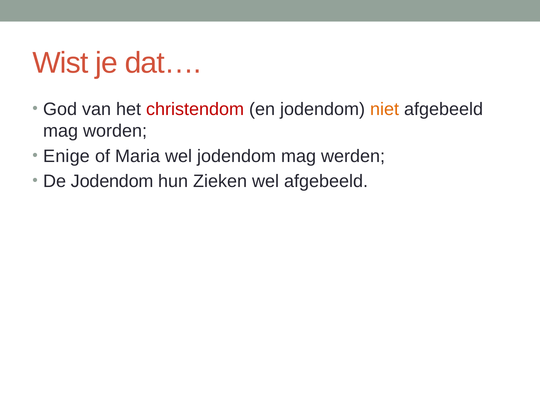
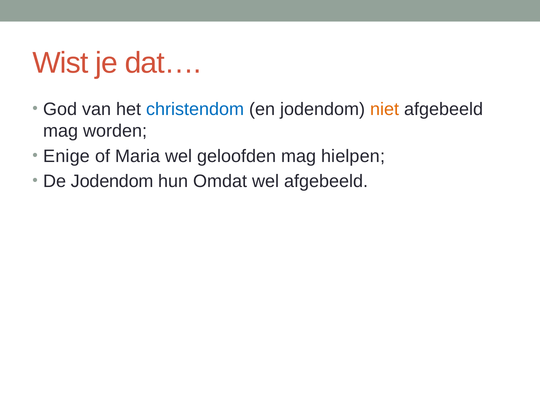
christendom colour: red -> blue (195, 109)
wel jodendom: jodendom -> geloofden (237, 156)
werden: werden -> hielpen (353, 156)
Zieken: Zieken -> Omdat (220, 181)
